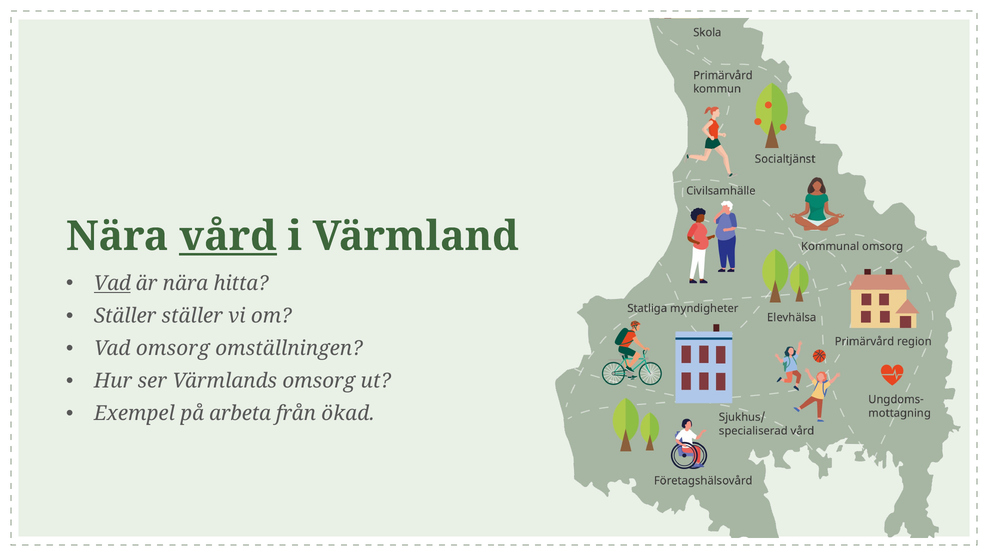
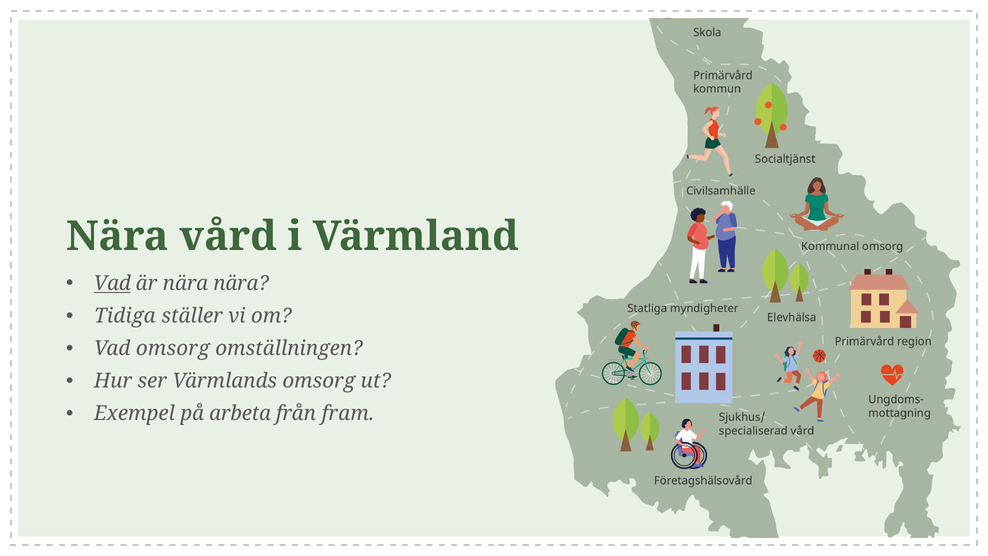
vård underline: present -> none (228, 236)
nära hitta: hitta -> nära (241, 283)
Ställer: Ställer -> Tidiga (125, 316)
ökad: ökad -> fram (348, 413)
